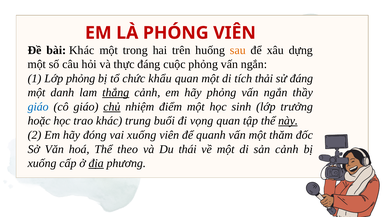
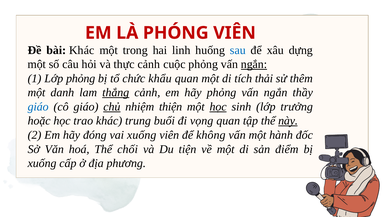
trên: trên -> linh (181, 50)
sau colour: orange -> blue (238, 50)
thực đáng: đáng -> cảnh (149, 64)
ngắn underline: none -> present (254, 64)
sử đáng: đáng -> thêm (301, 78)
điểm: điểm -> thiện (171, 107)
học underline: none -> present (218, 107)
quanh: quanh -> không (211, 135)
thăm: thăm -> hành (281, 135)
theo: theo -> chối (128, 149)
thái: thái -> tiện (188, 149)
sản cảnh: cảnh -> điểm (287, 149)
địa underline: present -> none (96, 163)
